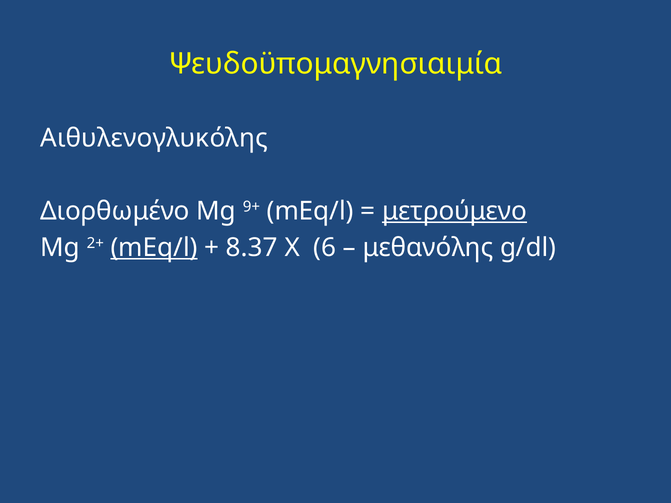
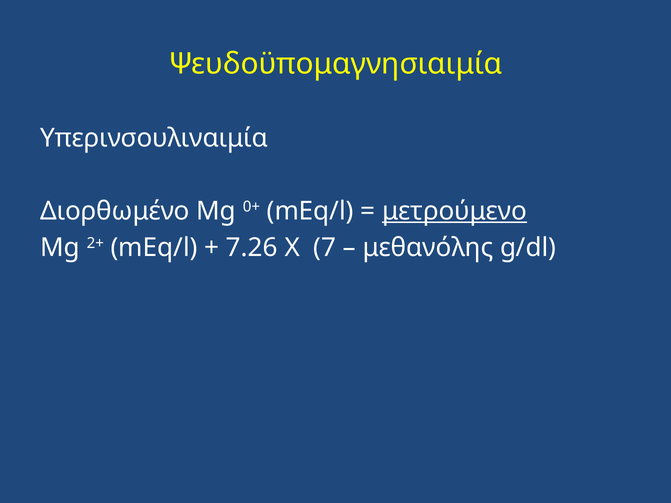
Αιθυλενογλυκόλης: Αιθυλενογλυκόλης -> Υπερινσουλιναιμία (154, 138)
9+: 9+ -> 0+ (251, 207)
mEq/l underline: present -> none (154, 248)
8.37: 8.37 -> 7.26 (252, 248)
6: 6 -> 7 (325, 248)
